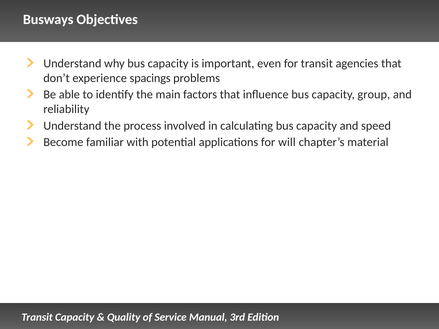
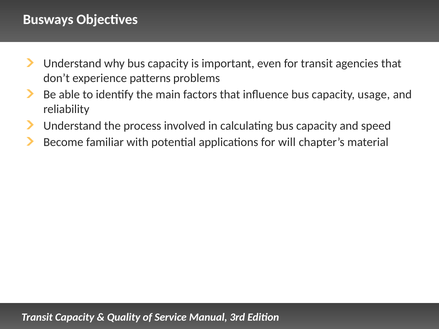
spacings: spacings -> patterns (150, 78)
group: group -> usage (374, 95)
